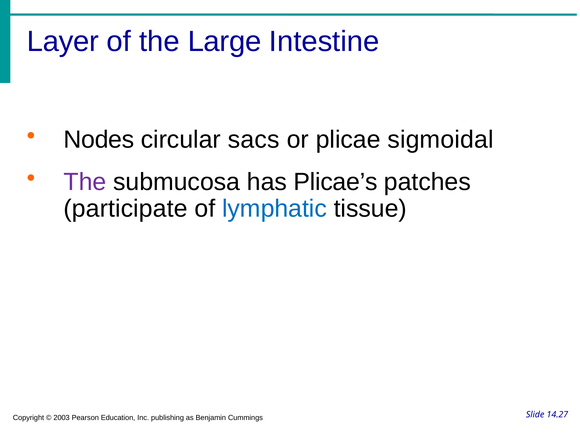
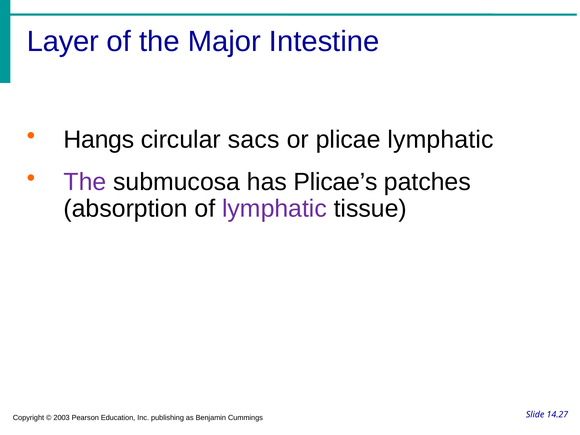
Large: Large -> Major (224, 42)
Nodes: Nodes -> Hangs (99, 140)
plicae sigmoidal: sigmoidal -> lymphatic (441, 140)
participate: participate -> absorption (126, 209)
lymphatic colour: blue -> purple (274, 209)
